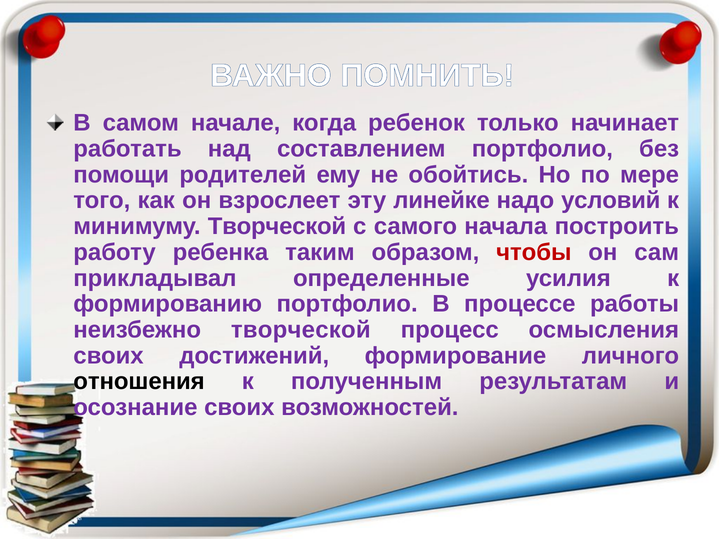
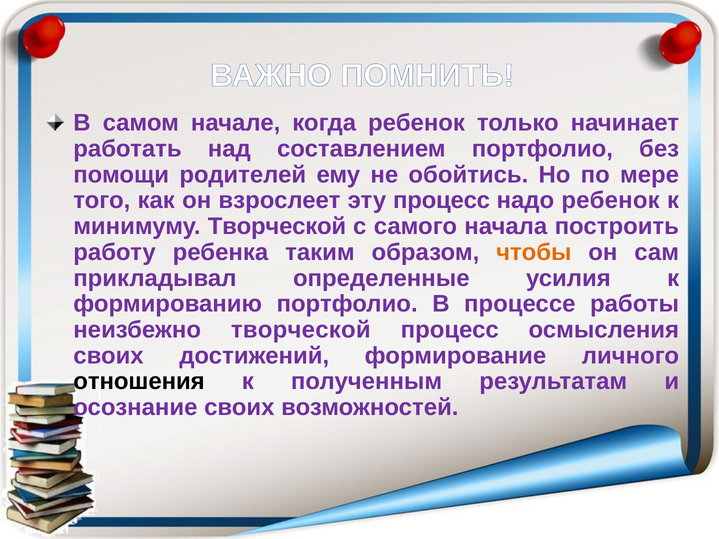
эту линейке: линейке -> процесс (442, 201)
надо условий: условий -> ребенок (611, 201)
чтобы colour: red -> orange (534, 252)
